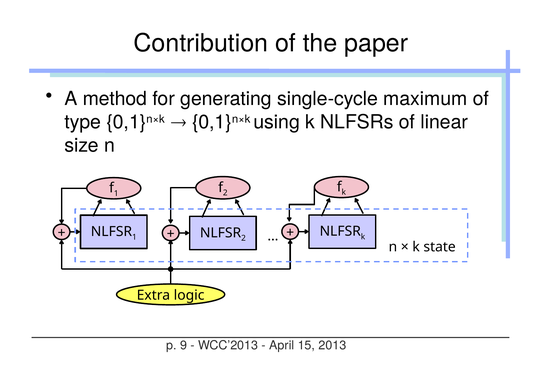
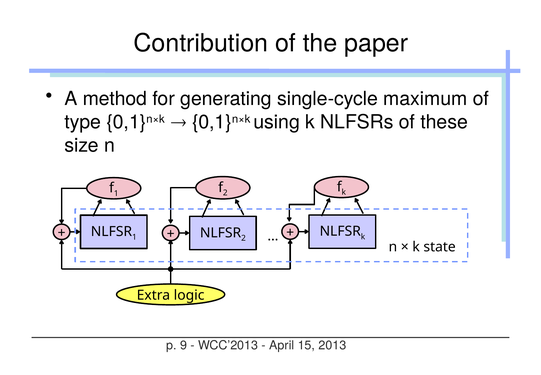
linear: linear -> these (444, 122)
